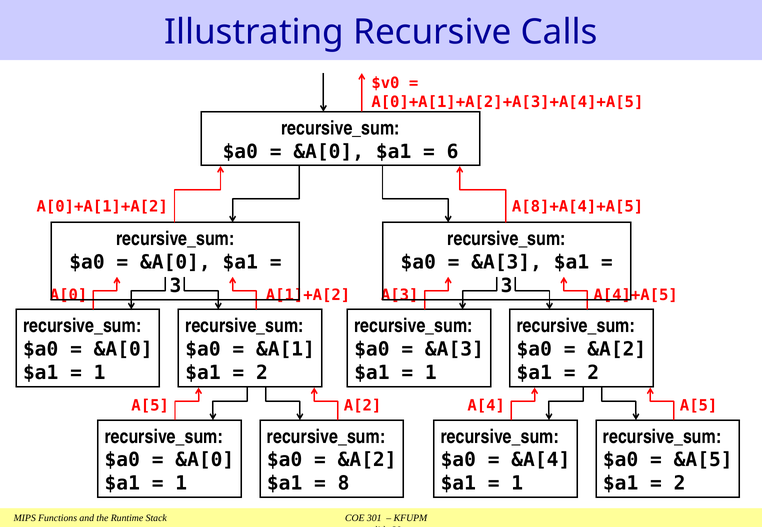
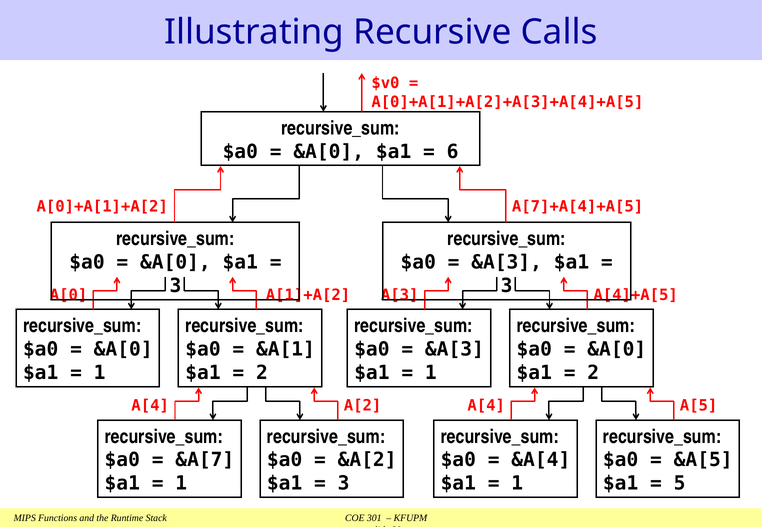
A[8]+A[4]+A[5: A[8]+A[4]+A[5 -> A[7]+A[4]+A[5 (578, 207)
&A[2: &A[2 -> &A[0 (617, 350)
A[5: A[5 -> A[4 (150, 406)
&A[0: &A[0 -> &A[7 (205, 460)
8: 8 -> 3 (344, 484)
2: 2 -> 5 (680, 484)
